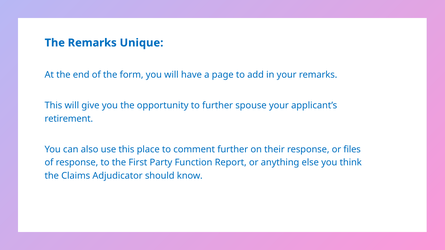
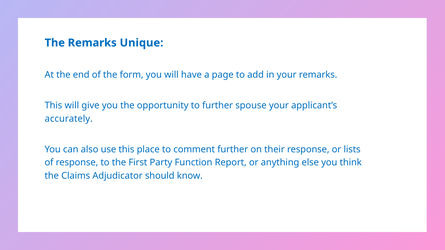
retirement: retirement -> accurately (69, 119)
files: files -> lists (352, 150)
